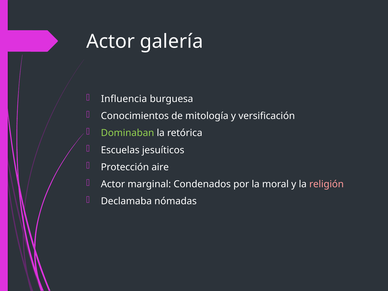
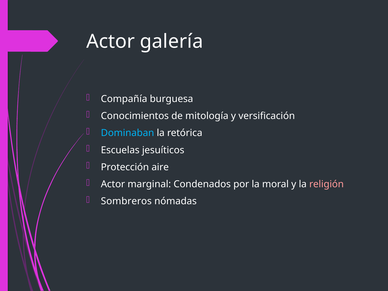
Influencia: Influencia -> Compañía (124, 99)
Dominaban colour: light green -> light blue (128, 133)
Declamaba: Declamaba -> Sombreros (126, 201)
